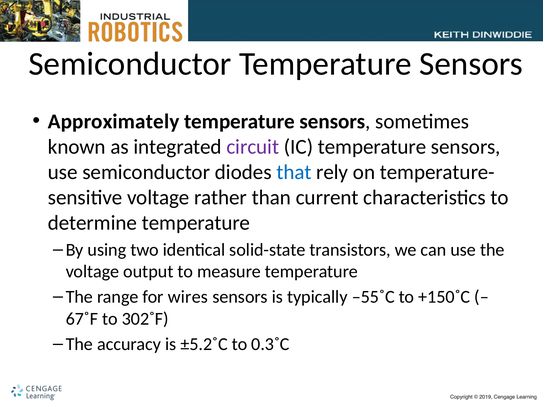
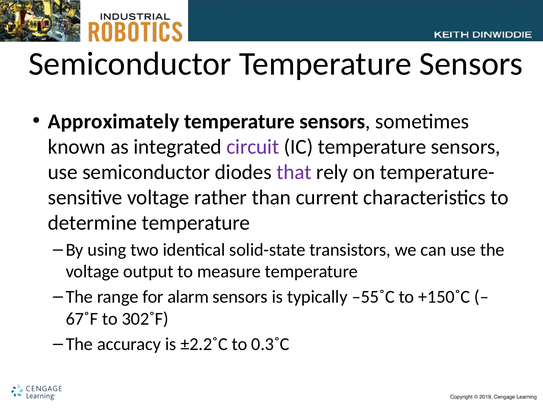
that colour: blue -> purple (294, 172)
wires: wires -> alarm (188, 296)
±5.2˚C: ±5.2˚C -> ±2.2˚C (204, 343)
